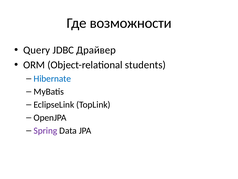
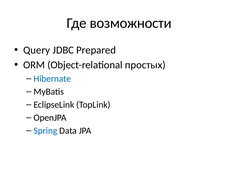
Драйвер: Драйвер -> Prepared (96, 50)
students: students -> простых (145, 65)
Spring colour: purple -> blue (45, 130)
